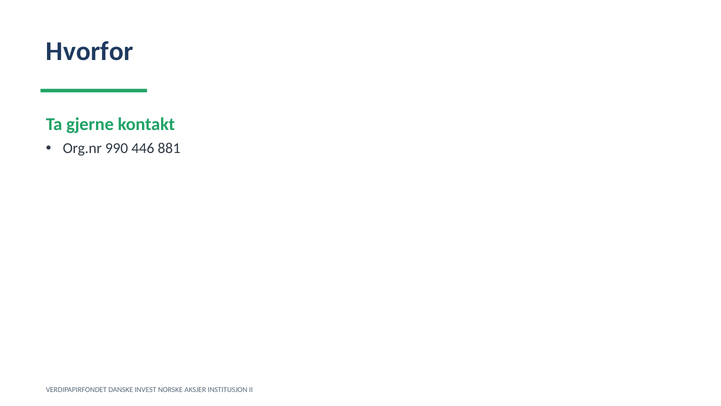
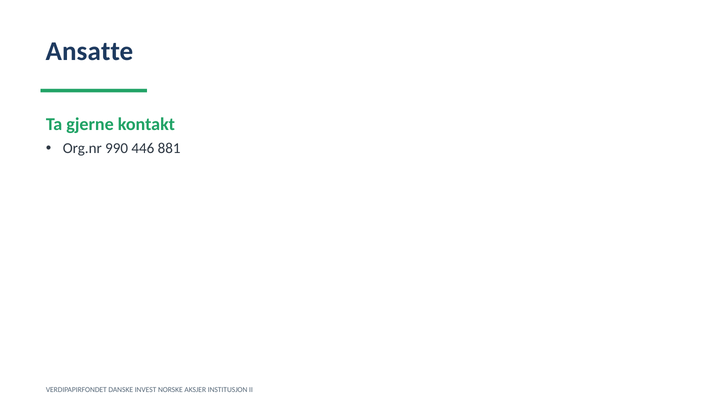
Hvorfor: Hvorfor -> Ansatte (90, 51)
